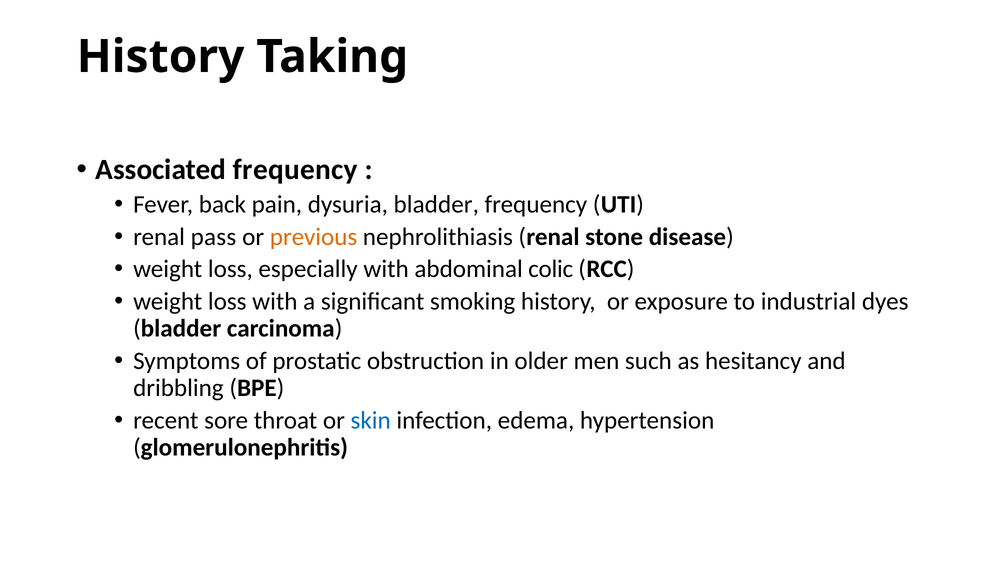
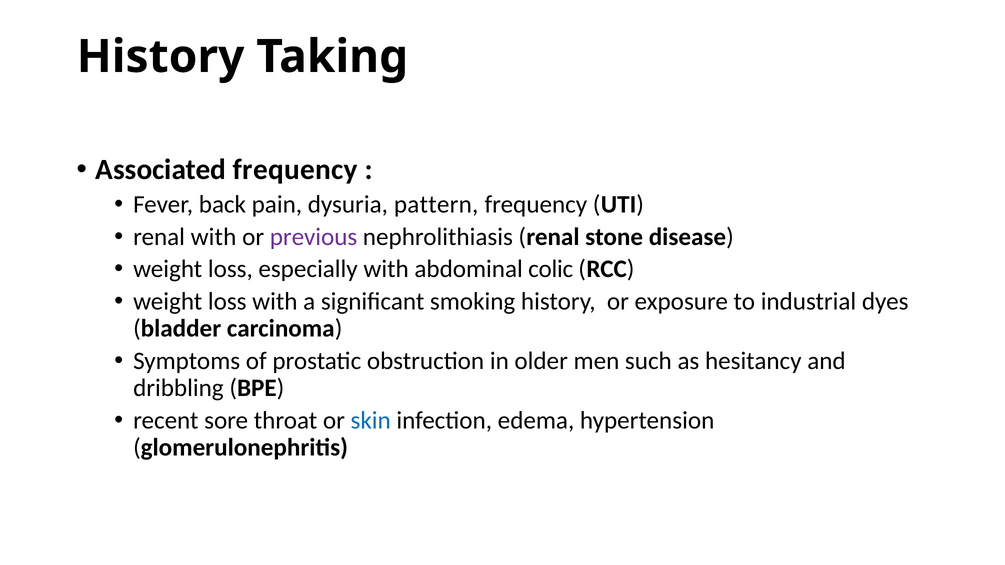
dysuria bladder: bladder -> pattern (436, 205)
renal pass: pass -> with (214, 237)
previous colour: orange -> purple (314, 237)
